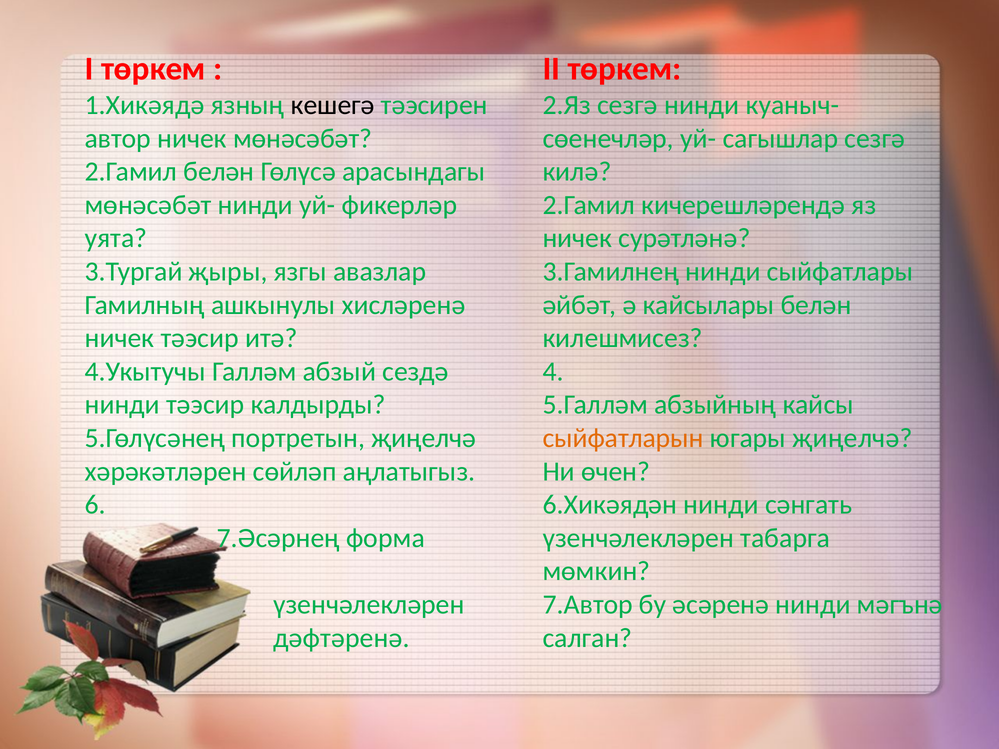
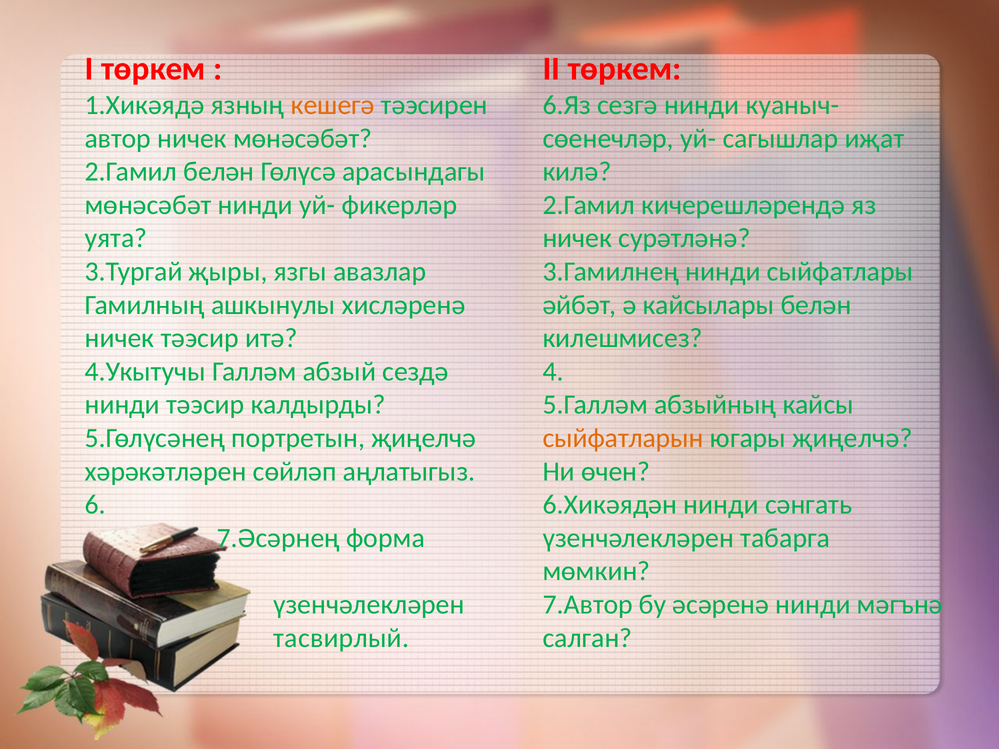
кешегә colour: black -> orange (333, 105)
2.Яз: 2.Яз -> 6.Яз (567, 105)
сагышлар сезгә: сезгә -> иҗат (874, 138)
дәфтәренә: дәфтәренә -> тасвирлый (341, 638)
